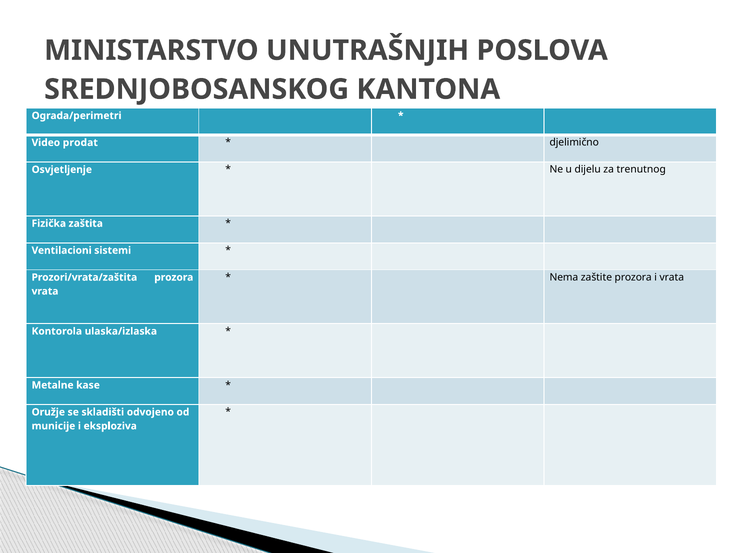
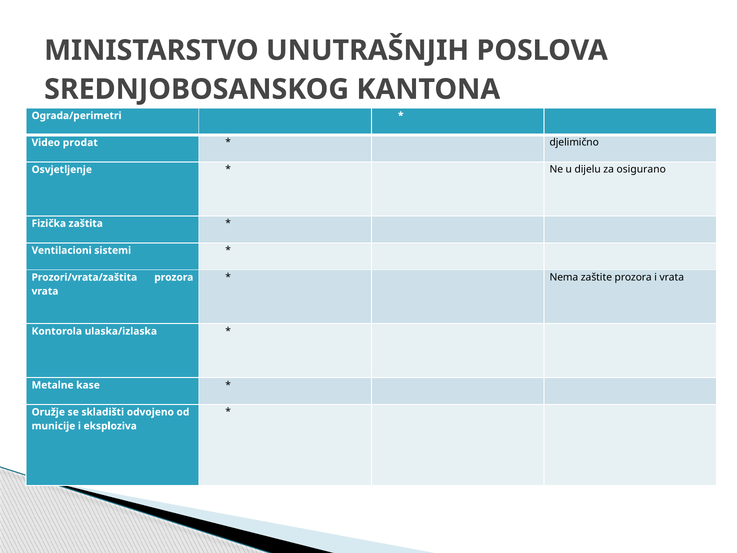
trenutnog: trenutnog -> osigurano (641, 169)
